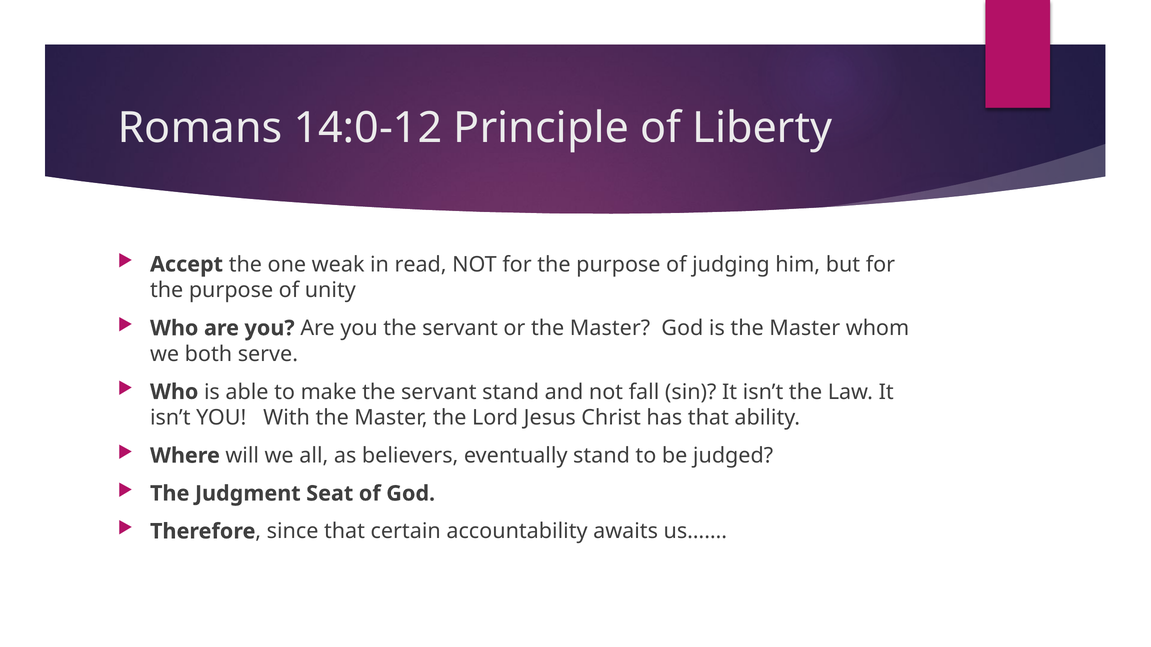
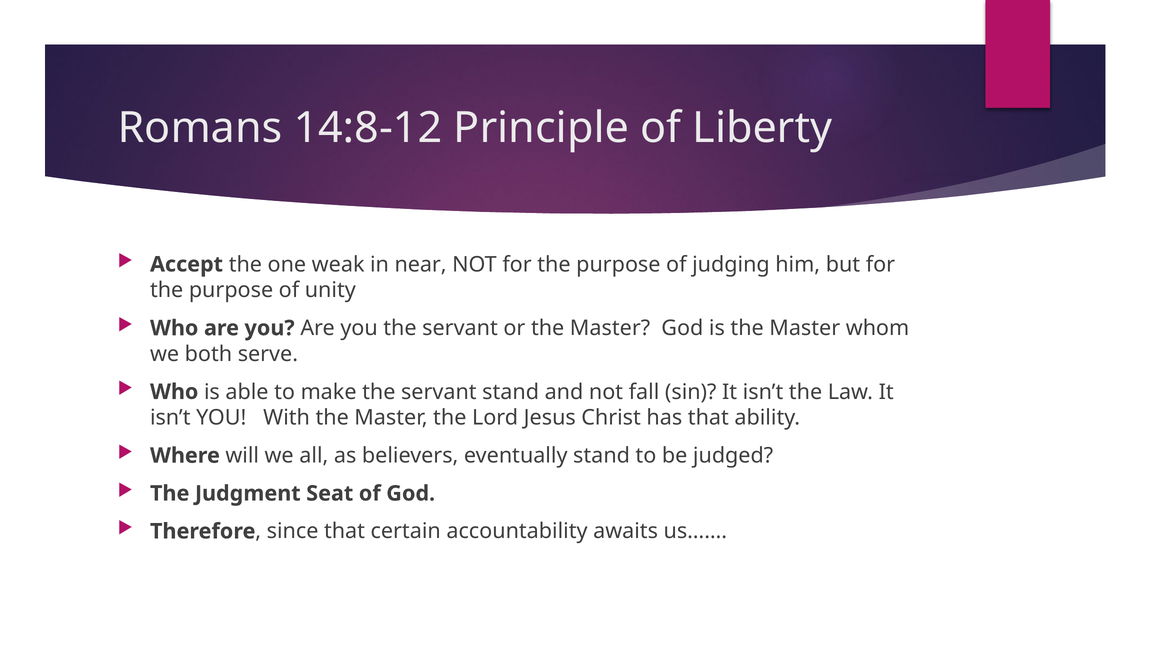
14:0-12: 14:0-12 -> 14:8-12 (368, 128)
read: read -> near (421, 265)
